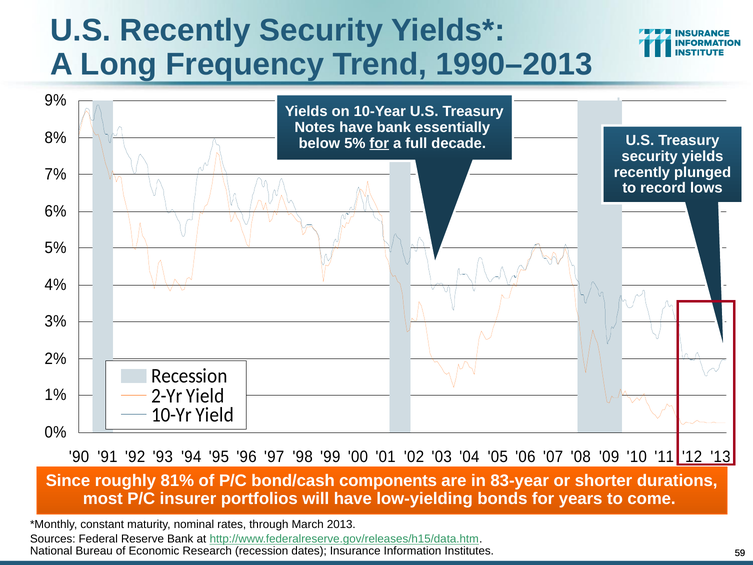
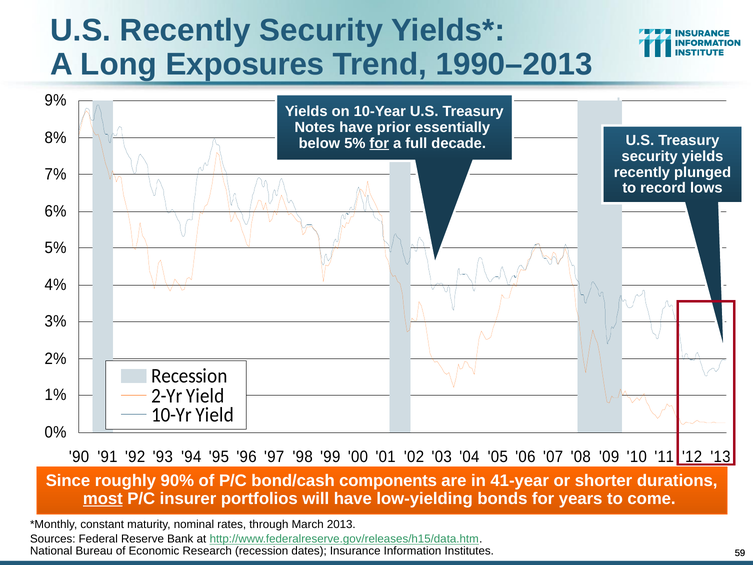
Frequency: Frequency -> Exposures (245, 64)
have bank: bank -> prior (394, 127)
81%: 81% -> 90% (177, 480)
83-year: 83-year -> 41-year (520, 480)
most underline: none -> present (103, 498)
